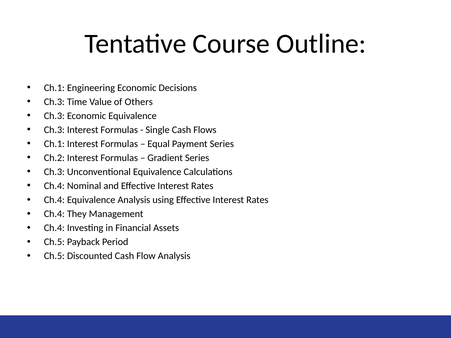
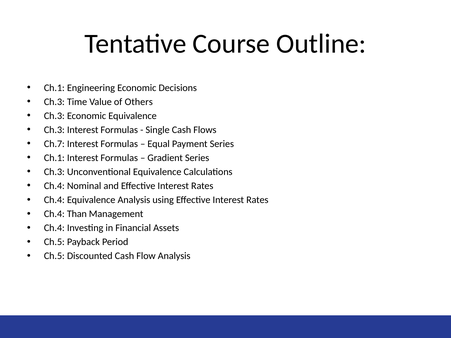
Ch.1: Ch.1 -> Ch.7 (54, 144)
Ch.2: Ch.2 -> Ch.1 (54, 158)
They: They -> Than (77, 214)
